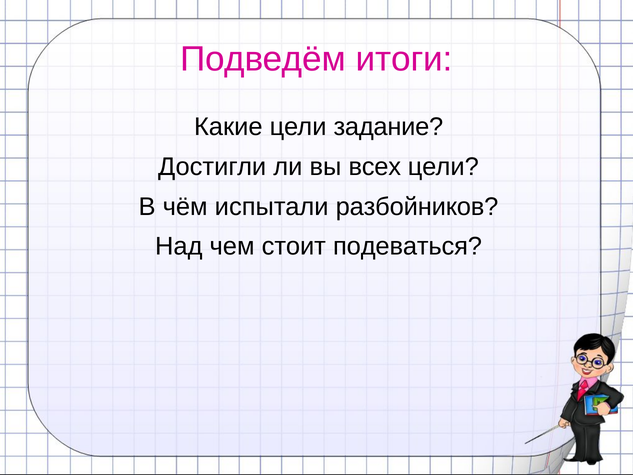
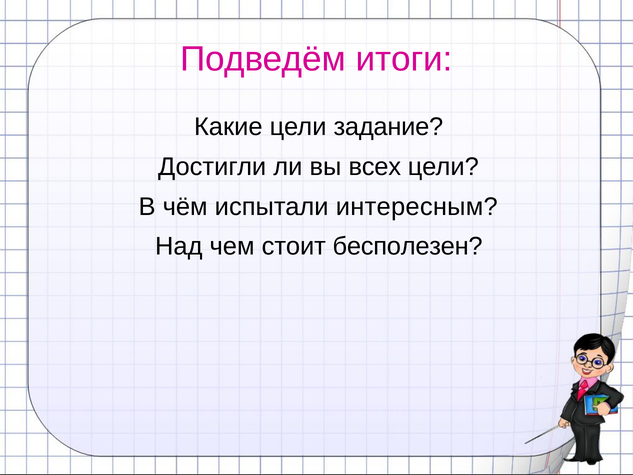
разбойников: разбойников -> интересным (417, 207)
подеваться: подеваться -> бесполезен (408, 246)
